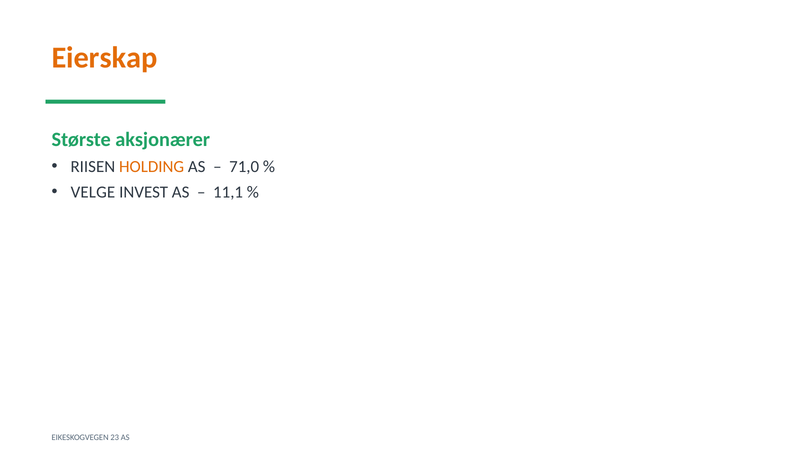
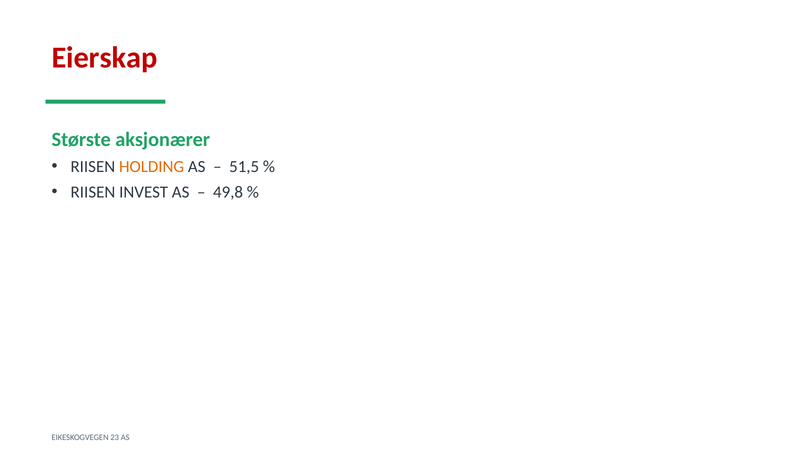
Eierskap colour: orange -> red (104, 58)
71,0: 71,0 -> 51,5 (244, 167)
VELGE: VELGE -> RIISEN (93, 192)
11,1: 11,1 -> 49,8 (228, 192)
